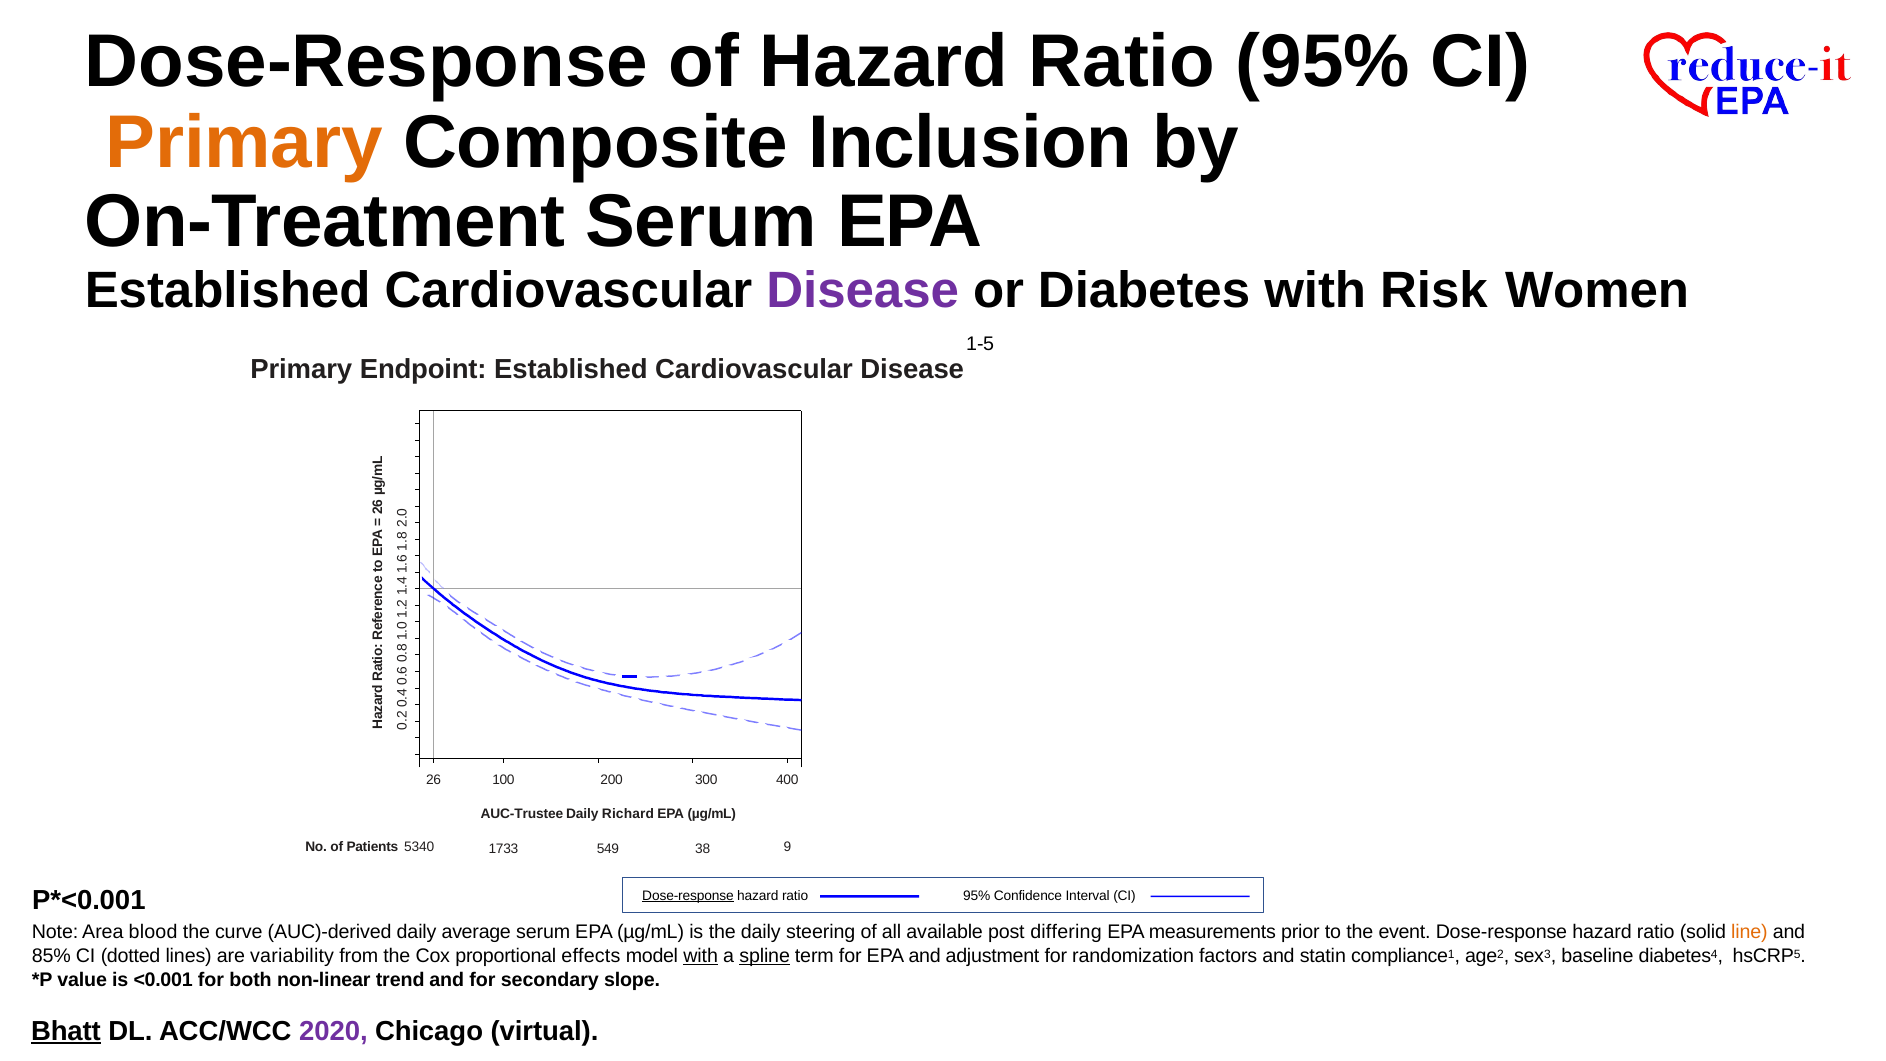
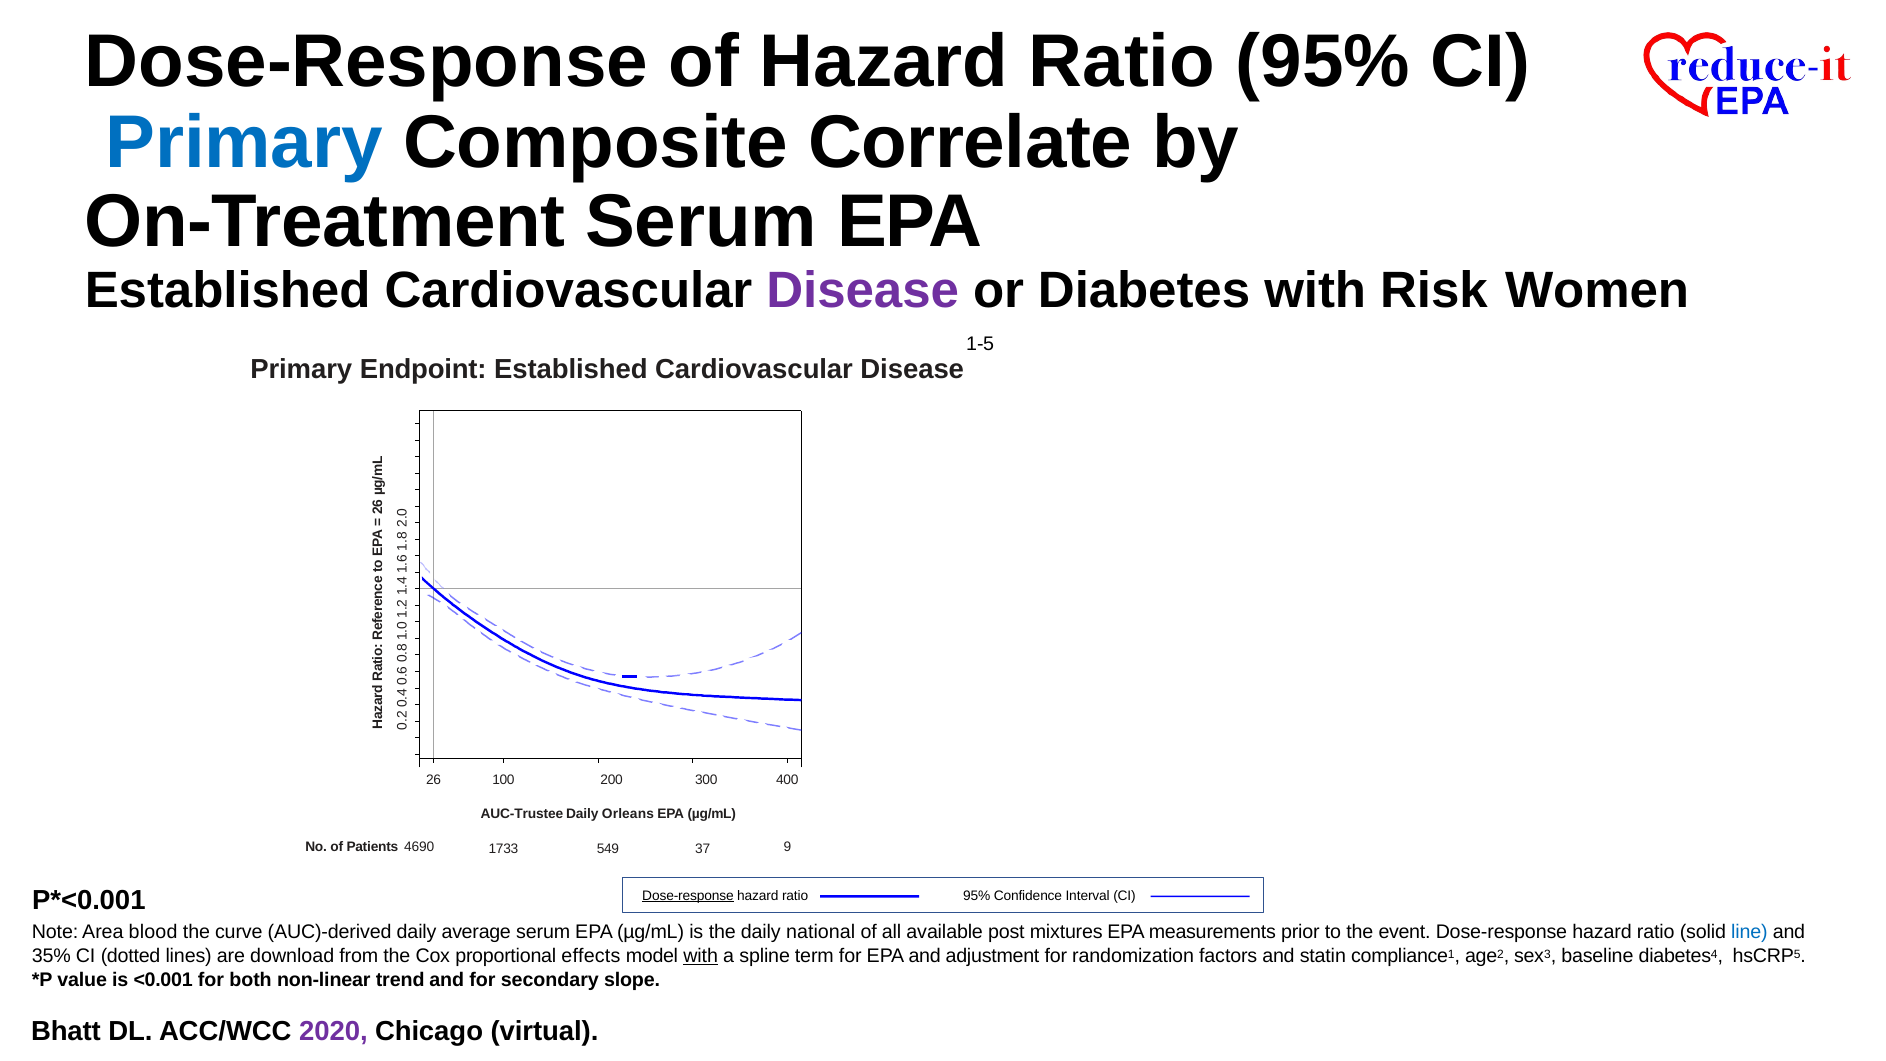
Primary colour: orange -> blue (244, 143)
Inclusion: Inclusion -> Correlate (970, 143)
Richard: Richard -> Orleans (628, 814)
5340: 5340 -> 4690 (419, 847)
38: 38 -> 37 (703, 848)
steering: steering -> national (821, 932)
differing: differing -> mixtures (1066, 932)
line colour: orange -> blue (1749, 932)
85%: 85% -> 35% (51, 956)
variability: variability -> download (292, 956)
spline underline: present -> none (765, 956)
Bhatt underline: present -> none (66, 1031)
